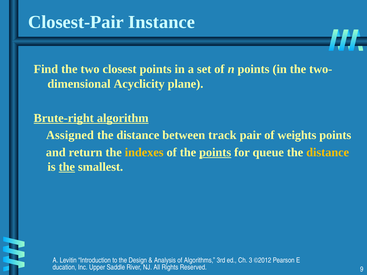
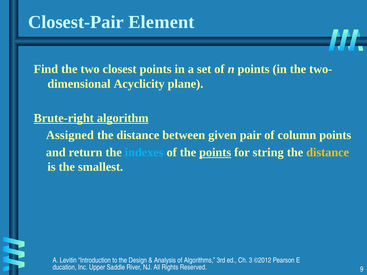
Instance: Instance -> Element (161, 22)
track: track -> given (222, 135)
weights: weights -> column (297, 135)
indexes colour: yellow -> light blue (144, 152)
queue: queue -> string (268, 152)
the underline: present -> none (67, 167)
